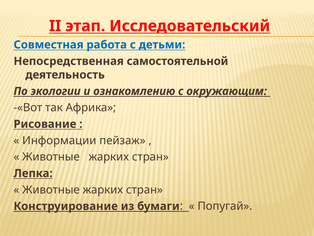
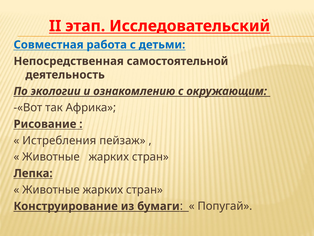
Информации: Информации -> Истребления (59, 140)
